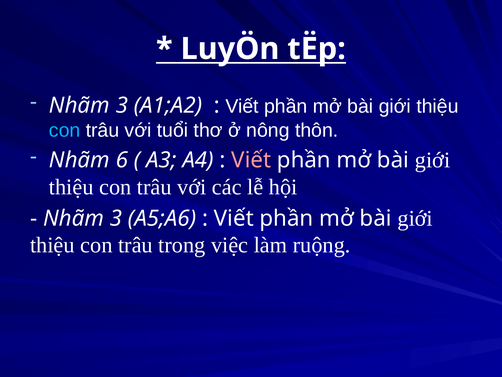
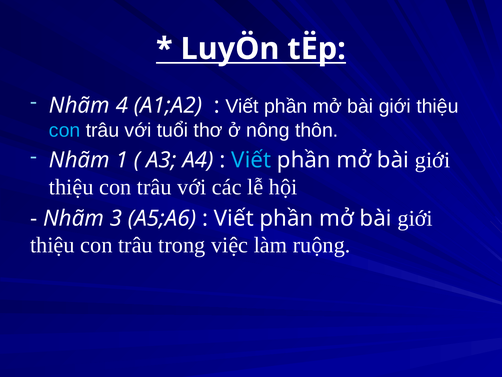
3: 3 -> 4 (122, 105)
6: 6 -> 1 (122, 160)
Viết colour: pink -> light blue (251, 160)
